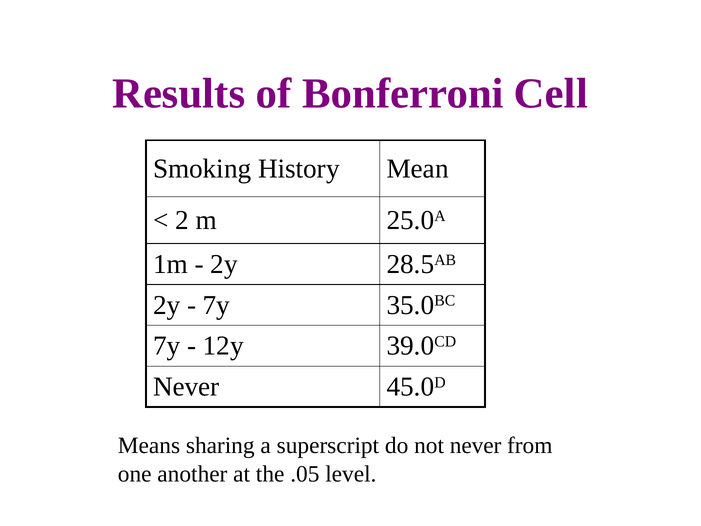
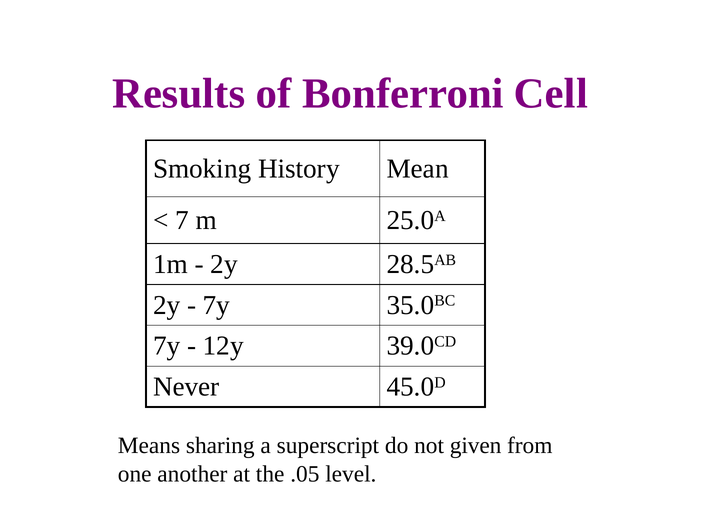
2: 2 -> 7 (182, 220)
not never: never -> given (476, 446)
